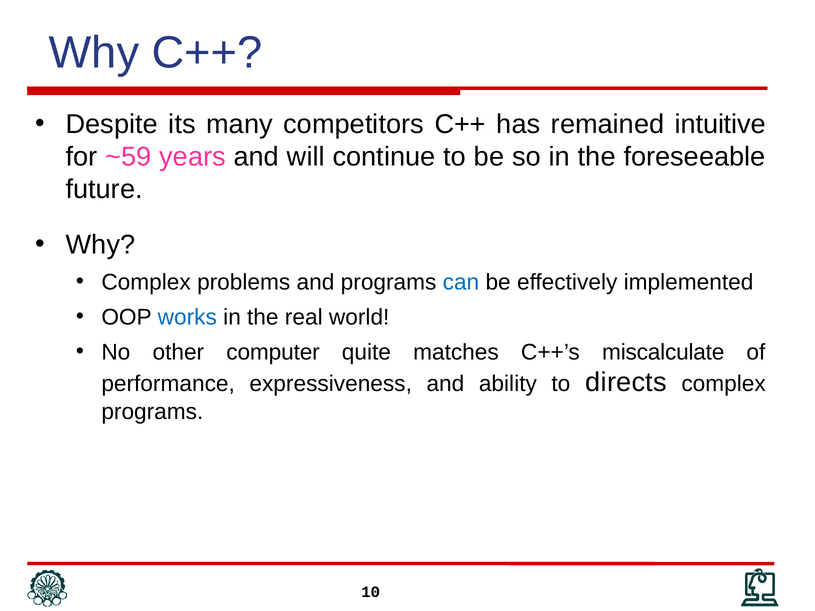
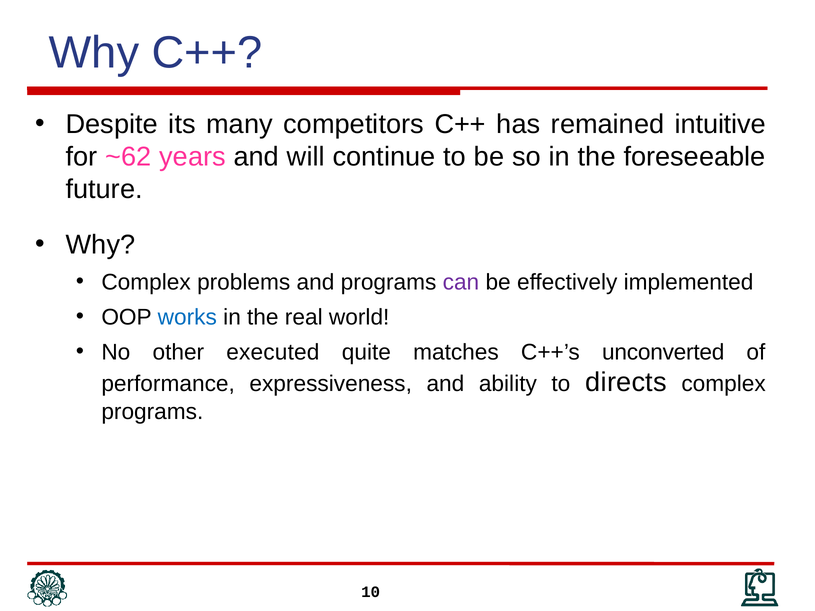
~59: ~59 -> ~62 (128, 157)
can colour: blue -> purple (461, 282)
computer: computer -> executed (273, 352)
miscalculate: miscalculate -> unconverted (663, 352)
